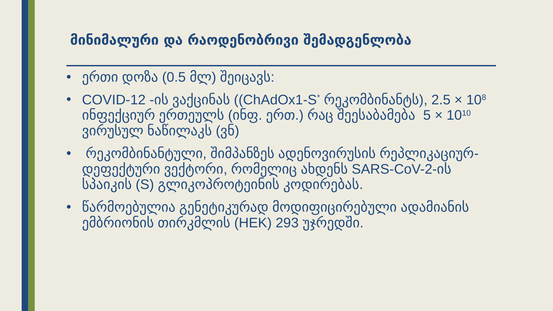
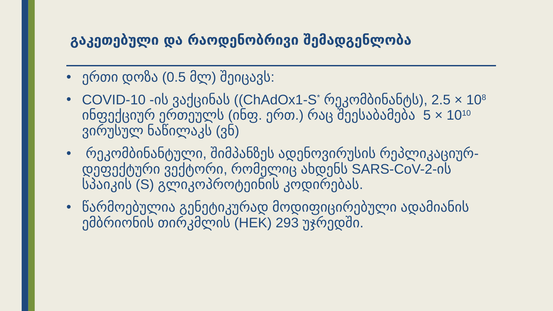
მინიმალური: მინიმალური -> გაკეთებული (115, 40)
COVID-12: COVID-12 -> COVID-10 (114, 100)
